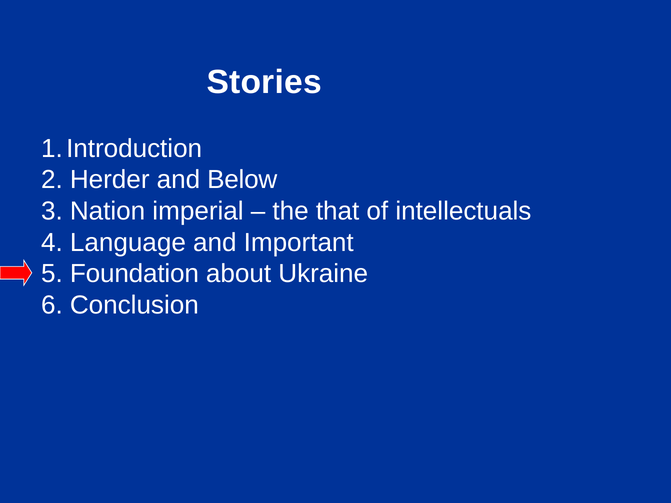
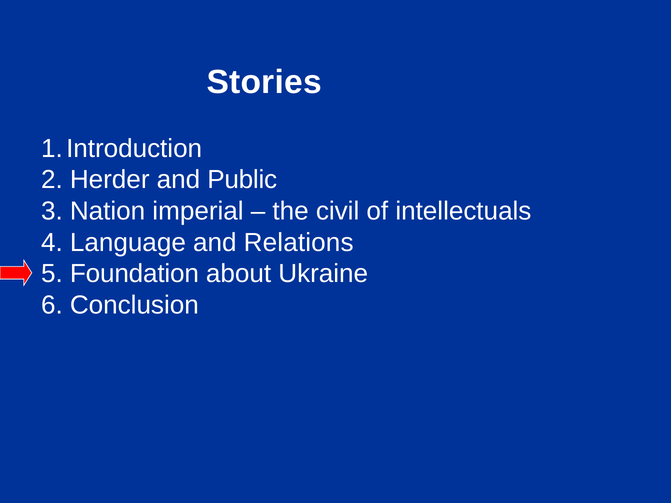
Below: Below -> Public (242, 180)
that: that -> civil (338, 211)
Important: Important -> Relations (299, 243)
